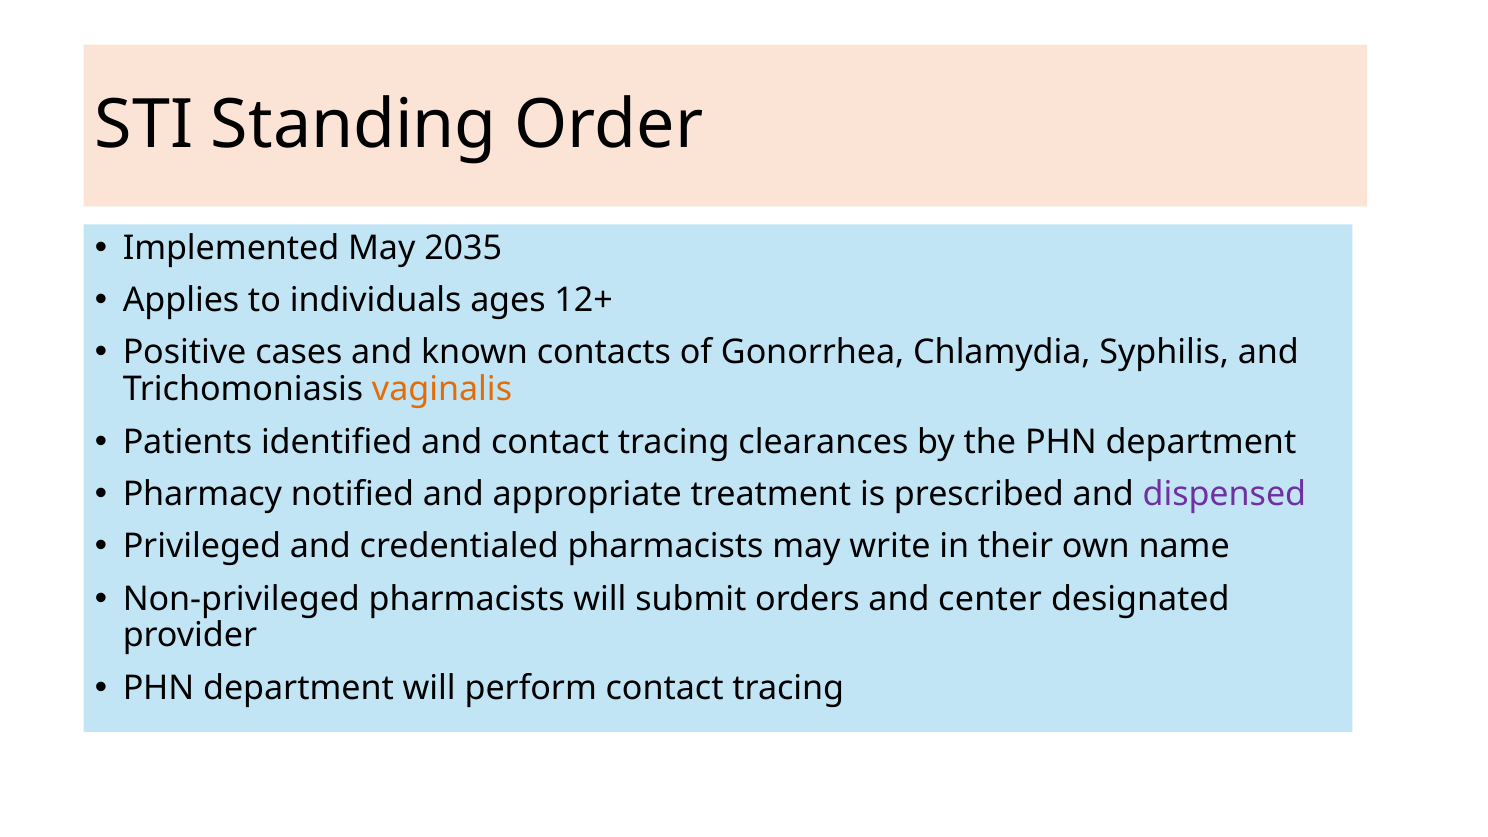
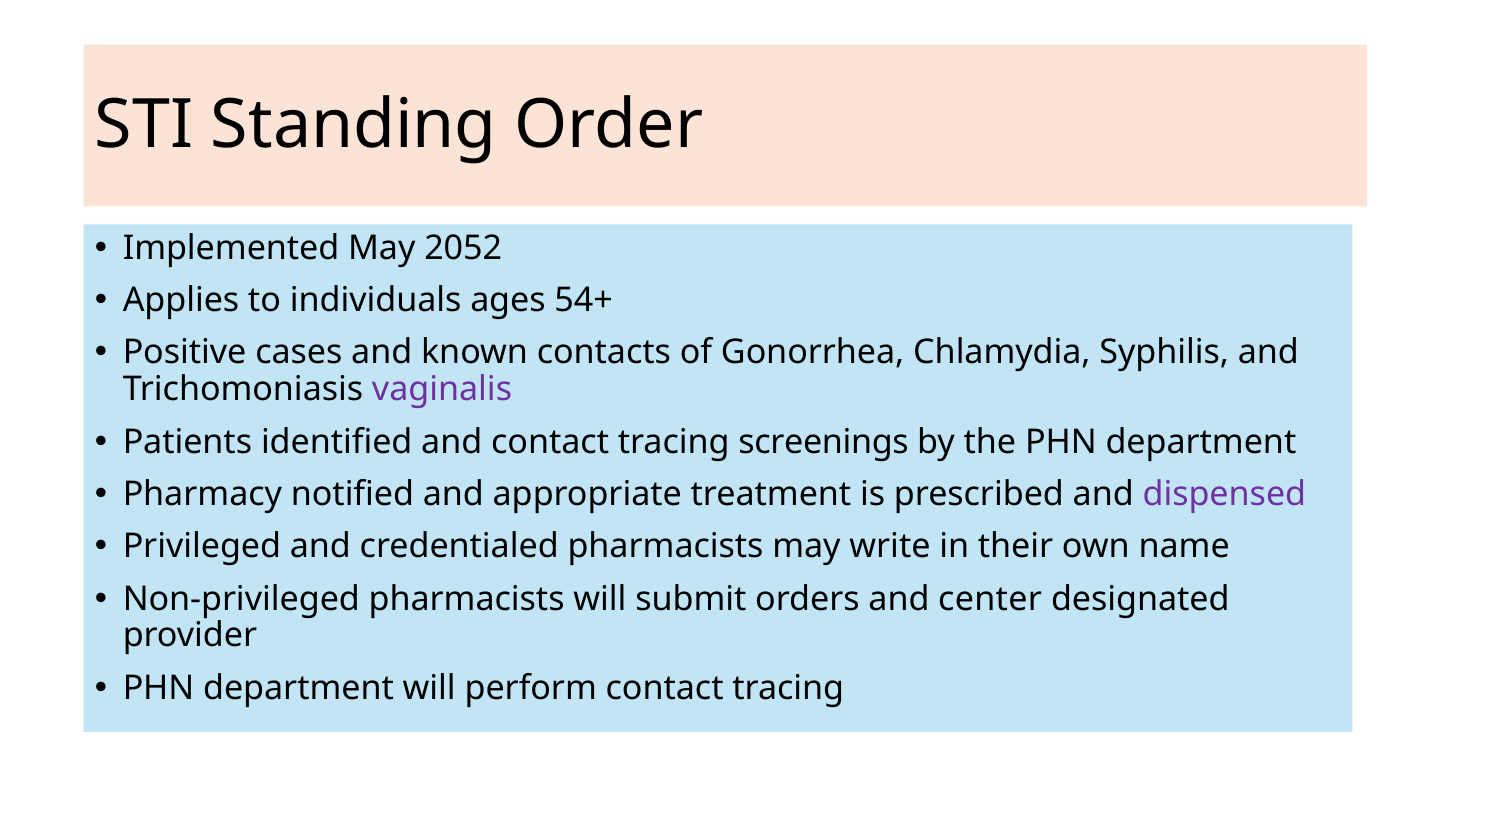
2035: 2035 -> 2052 (463, 248)
12+: 12+ -> 54+ (584, 300)
vaginalis colour: orange -> purple (442, 390)
clearances: clearances -> screenings (824, 442)
